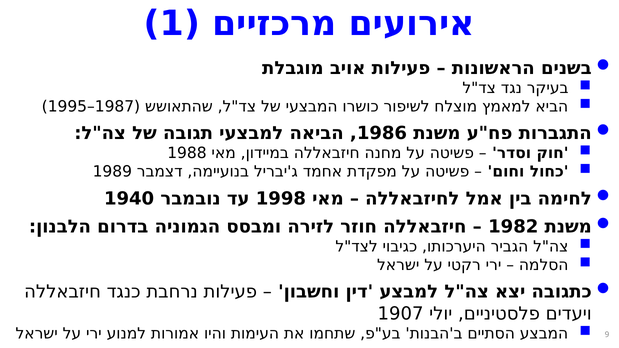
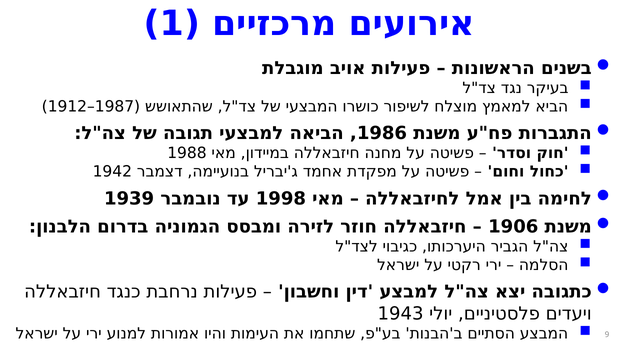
1995: 1995 -> 1912 (67, 107)
1989: 1989 -> 1942 (112, 172)
1940: 1940 -> 1939 (129, 199)
1982: 1982 -> 1906 (513, 227)
1907: 1907 -> 1943 (401, 314)
